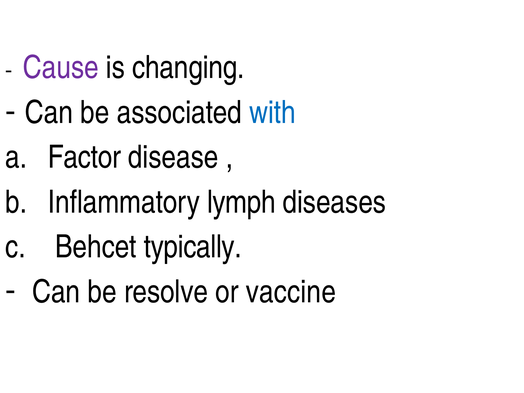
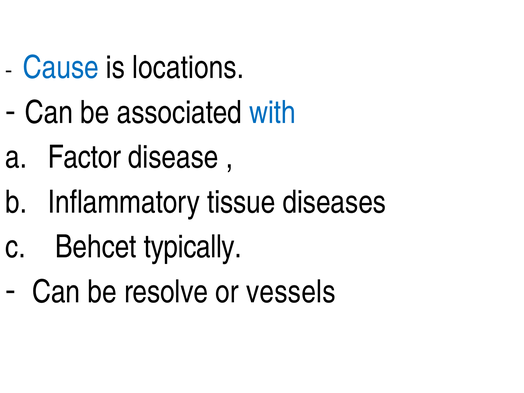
Cause colour: purple -> blue (61, 68)
changing: changing -> locations (188, 68)
lymph: lymph -> tissue (241, 202)
vaccine: vaccine -> vessels (291, 292)
